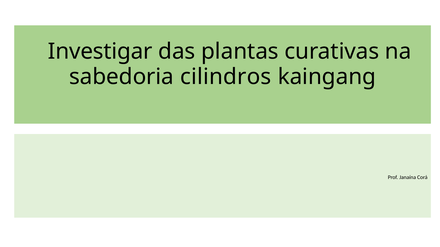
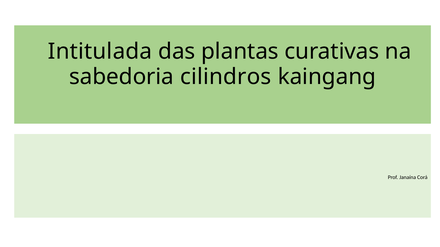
Investigar: Investigar -> Intitulada (100, 52)
